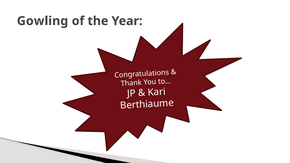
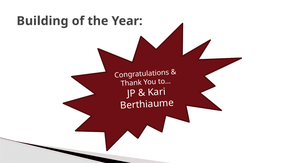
Gowling: Gowling -> Building (43, 21)
